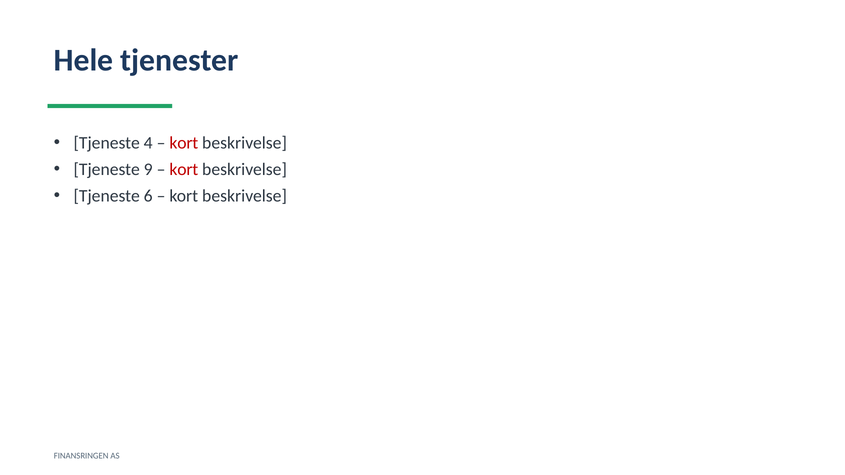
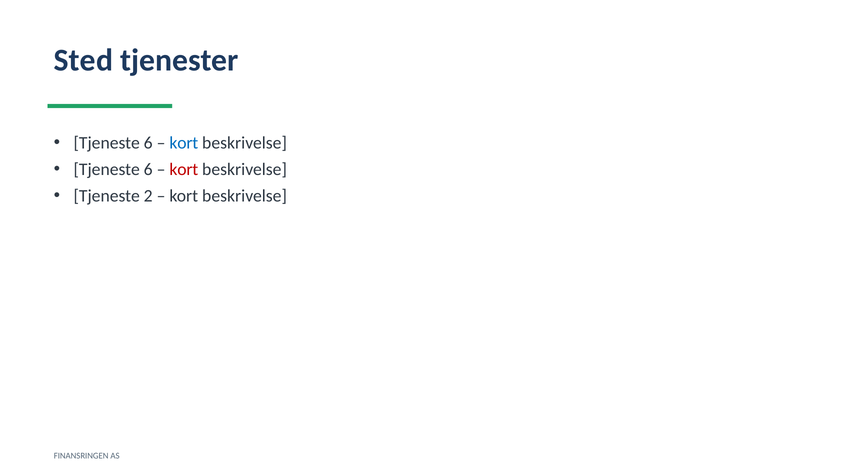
Hele: Hele -> Sted (83, 60)
4: 4 -> 6 (148, 143)
kort colour: red -> blue (184, 143)
9: 9 -> 6 (148, 170)
6: 6 -> 2 (148, 196)
